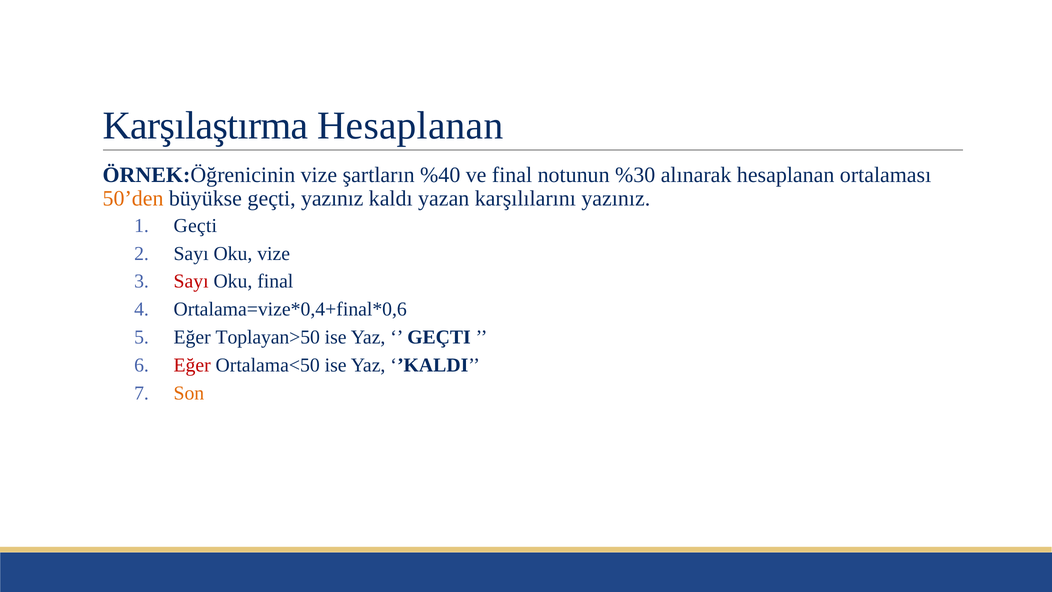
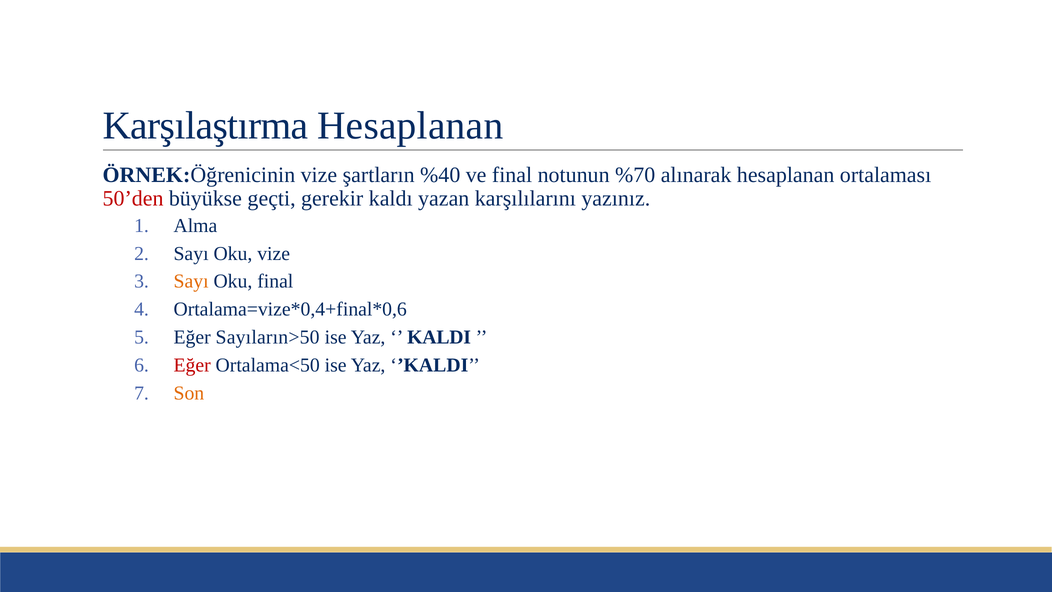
%30: %30 -> %70 (635, 175)
50’den colour: orange -> red (133, 199)
geçti yazınız: yazınız -> gerekir (332, 199)
Geçti: Geçti -> Alma (195, 225)
Sayı colour: red -> orange (191, 281)
Toplayan>50: Toplayan>50 -> Sayıların>50 (268, 337)
GEÇTI: GEÇTI -> KALDI (439, 337)
